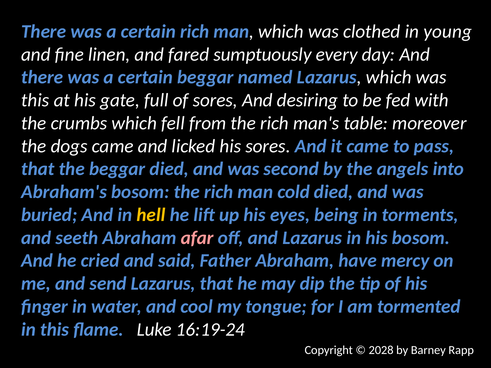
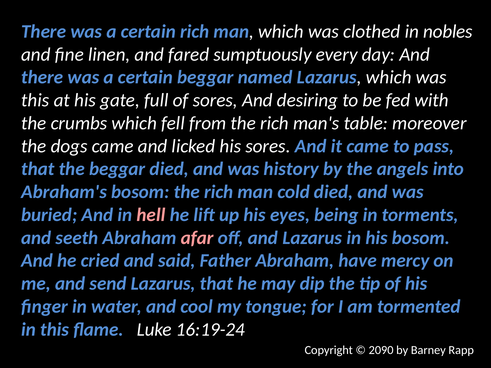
young: young -> nobles (448, 32)
second: second -> history (291, 169)
hell colour: yellow -> pink (151, 215)
2028: 2028 -> 2090 (381, 350)
